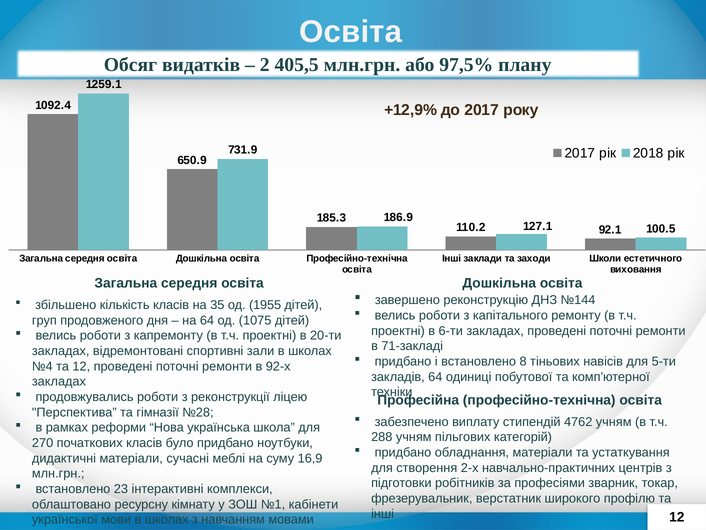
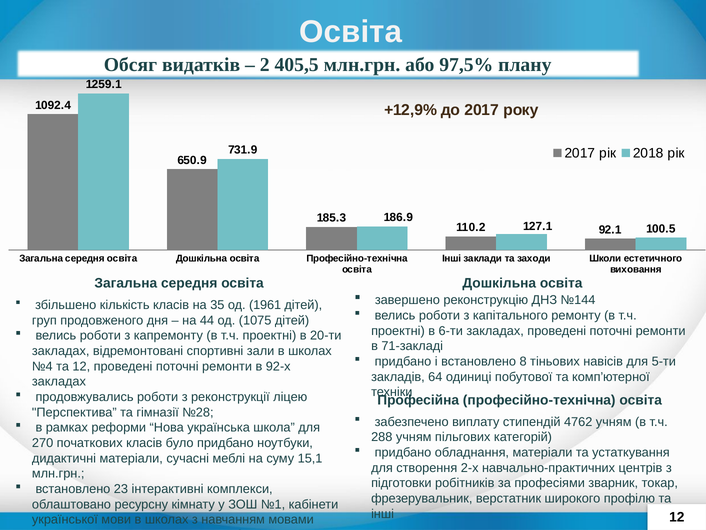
1955: 1955 -> 1961 (265, 305)
на 64: 64 -> 44 (207, 320)
16,9: 16,9 -> 15,1 (310, 458)
